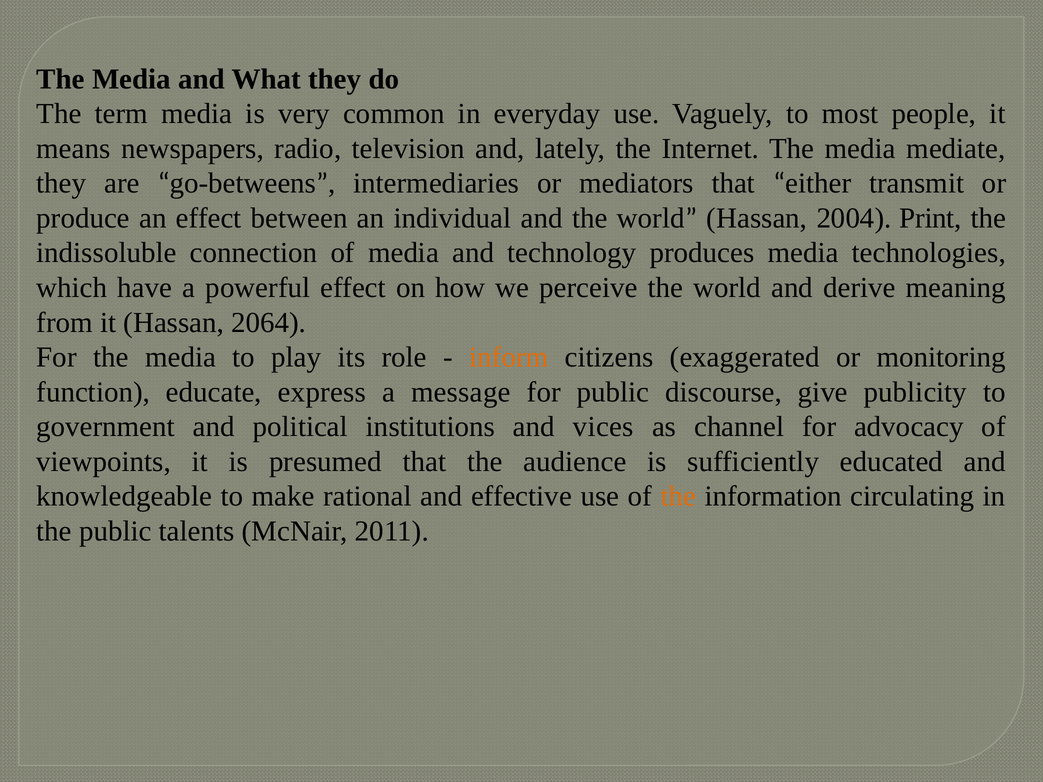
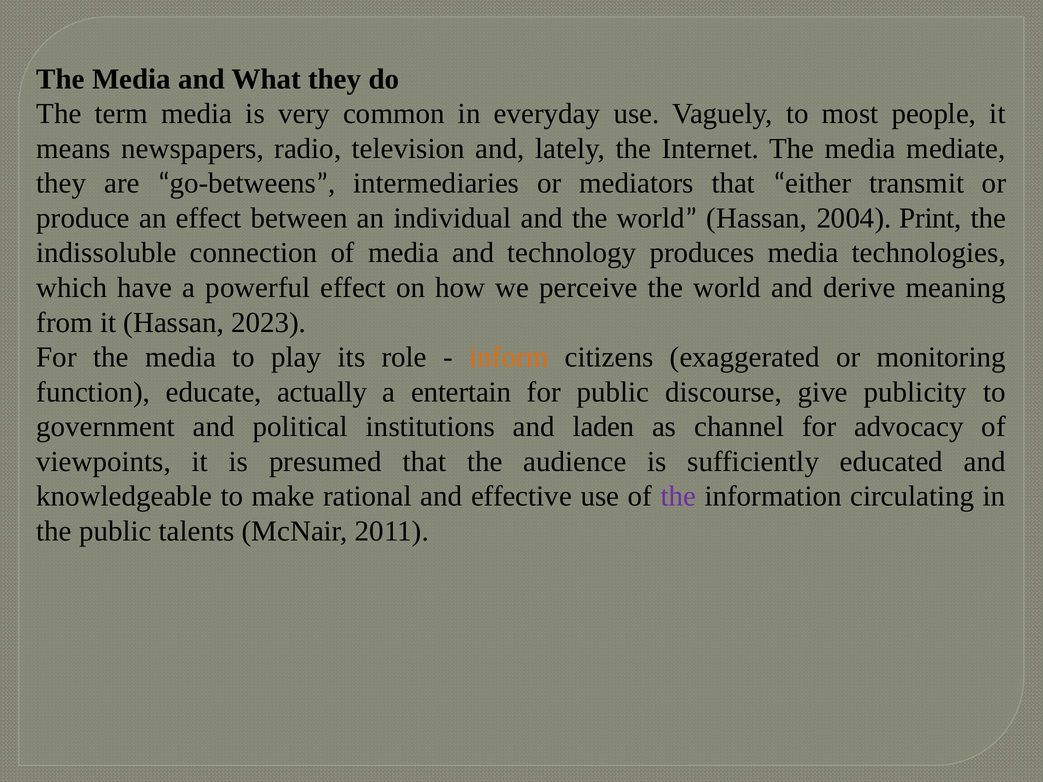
2064: 2064 -> 2023 (269, 323)
express: express -> actually (322, 392)
message: message -> entertain (461, 392)
vices: vices -> laden (604, 427)
the colour: orange -> purple (678, 496)
